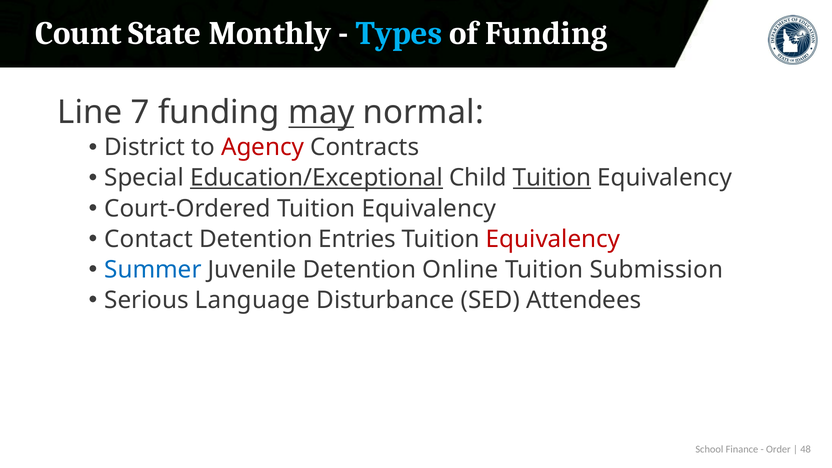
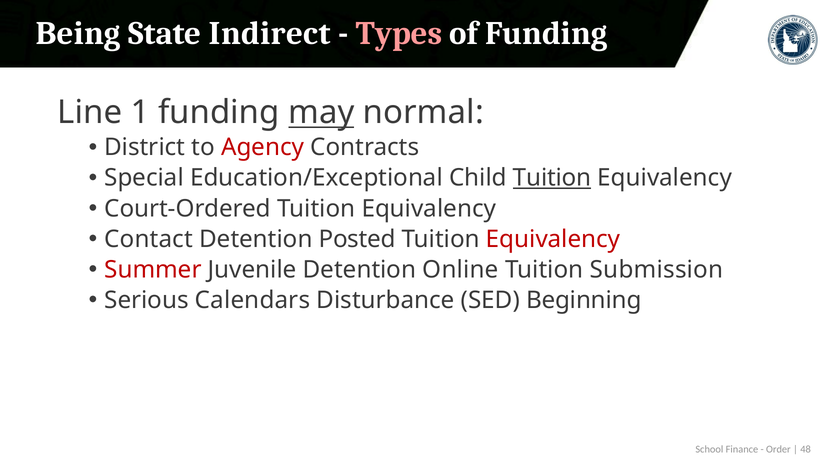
Count: Count -> Being (78, 34)
Monthly: Monthly -> Indirect (270, 34)
Types colour: light blue -> pink (399, 34)
7: 7 -> 1 (140, 112)
Education/Exceptional underline: present -> none (316, 178)
Entries: Entries -> Posted (357, 239)
Summer colour: blue -> red (153, 270)
Language: Language -> Calendars (253, 300)
Attendees: Attendees -> Beginning (584, 300)
